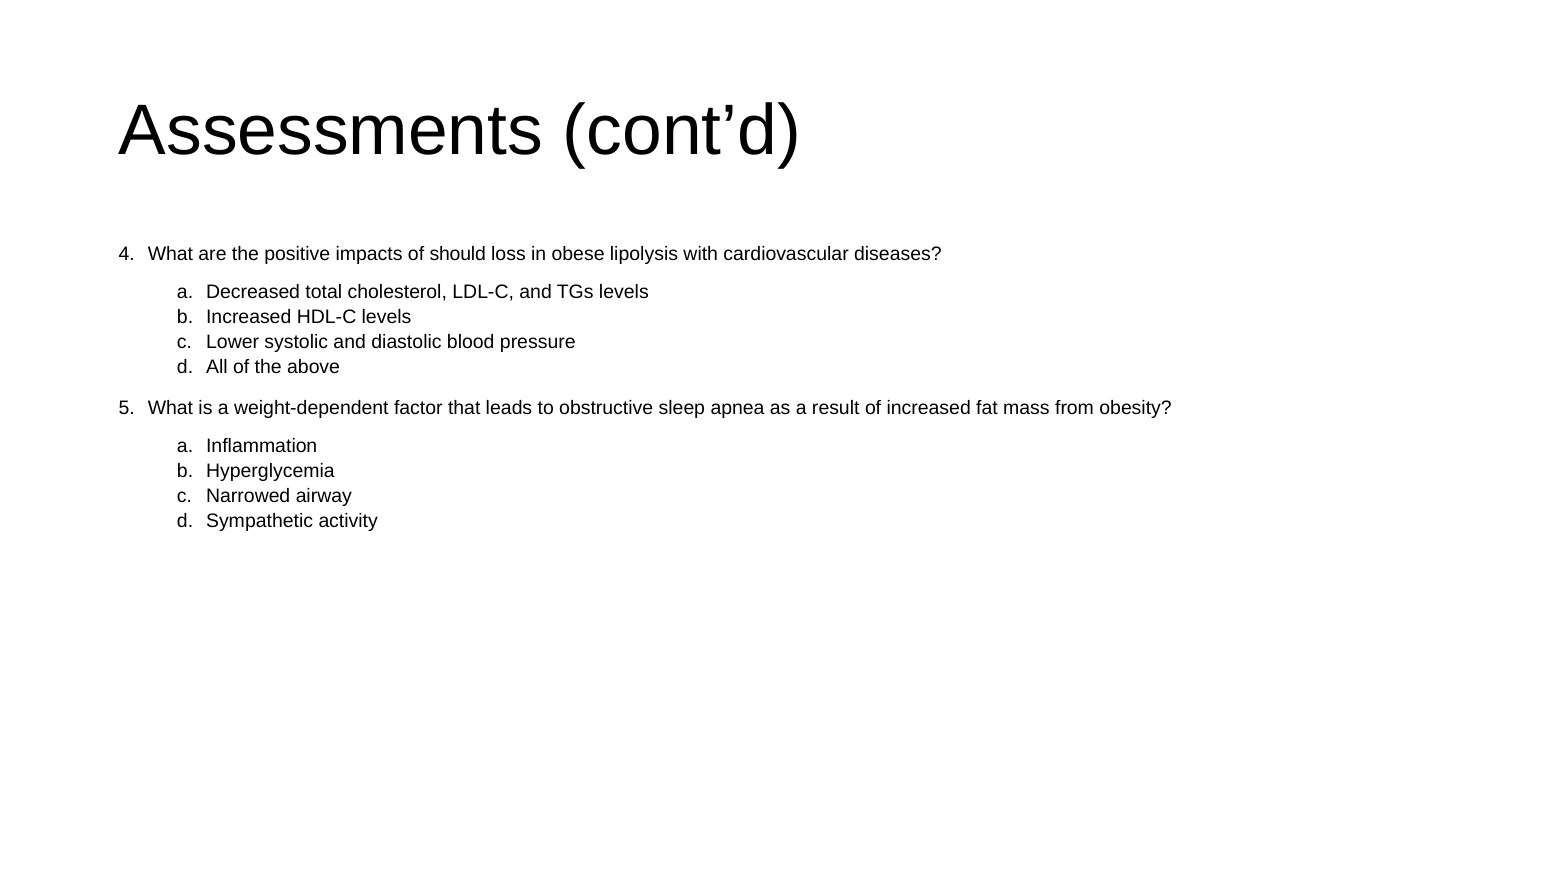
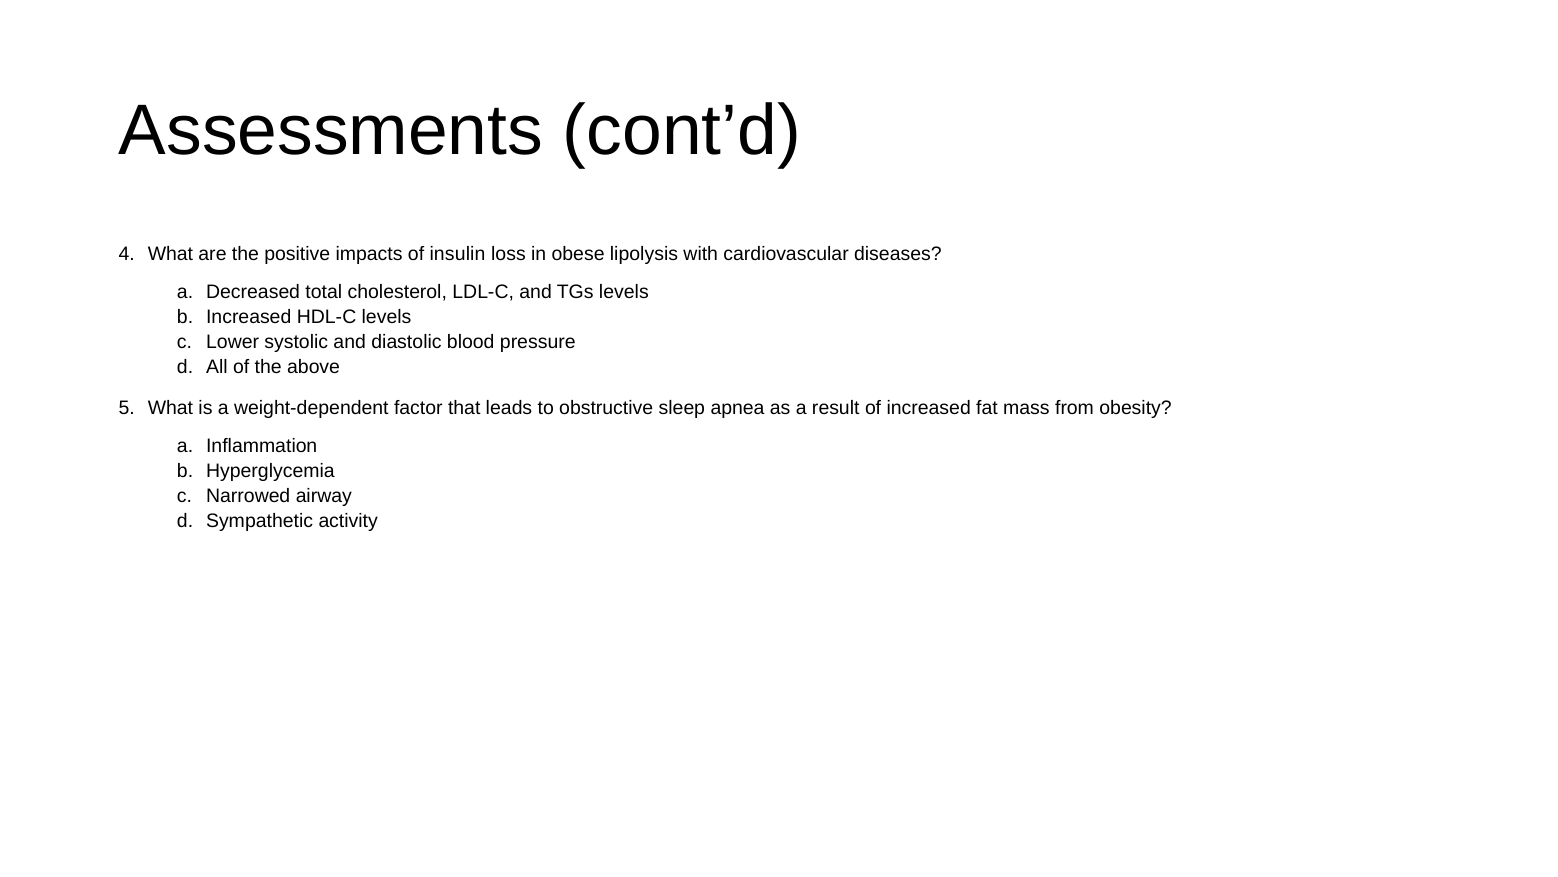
should: should -> insulin (458, 254)
